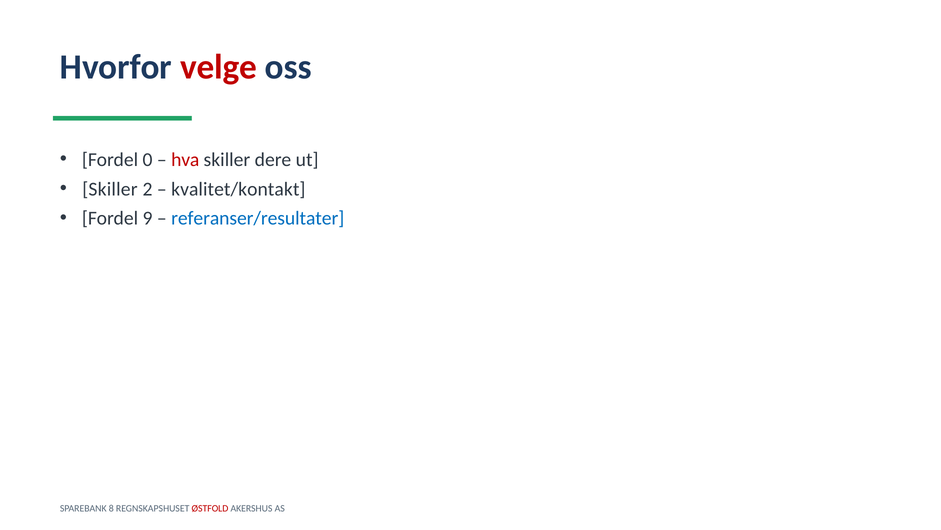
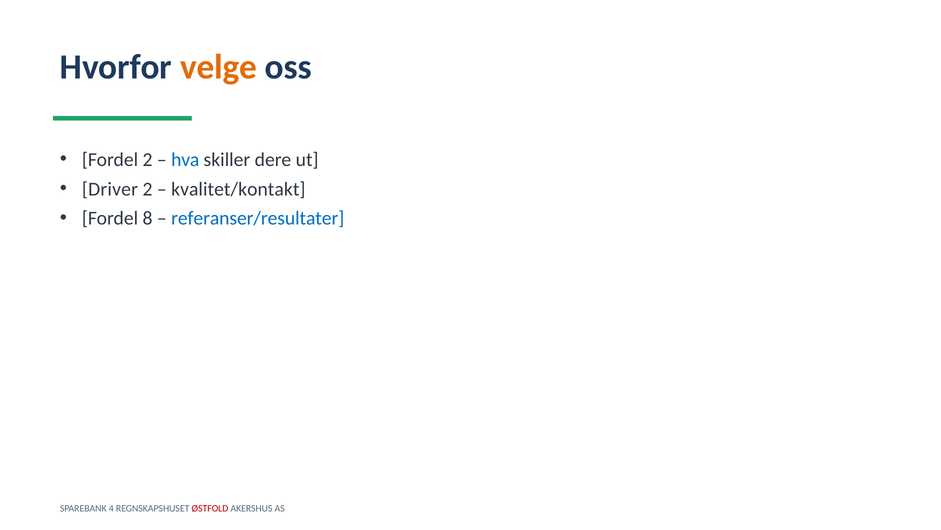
velge colour: red -> orange (219, 67)
Fordel 0: 0 -> 2 (148, 159)
hva colour: red -> blue (185, 159)
Skiller: Skiller -> Driver (110, 189)
9: 9 -> 8 (148, 218)
8: 8 -> 4 (111, 508)
